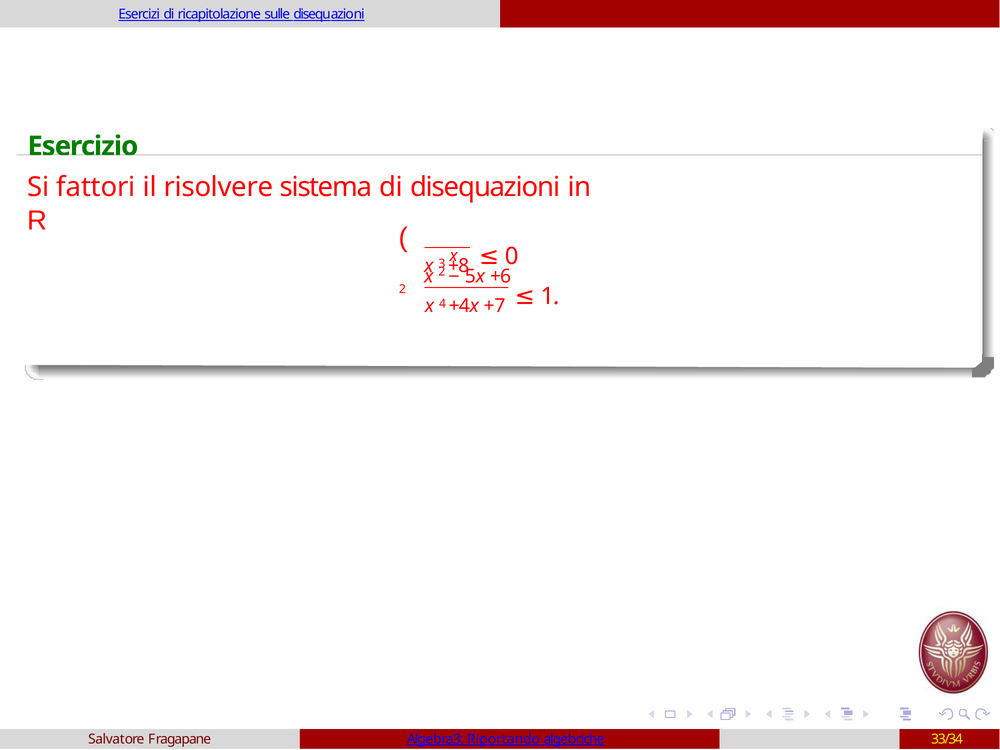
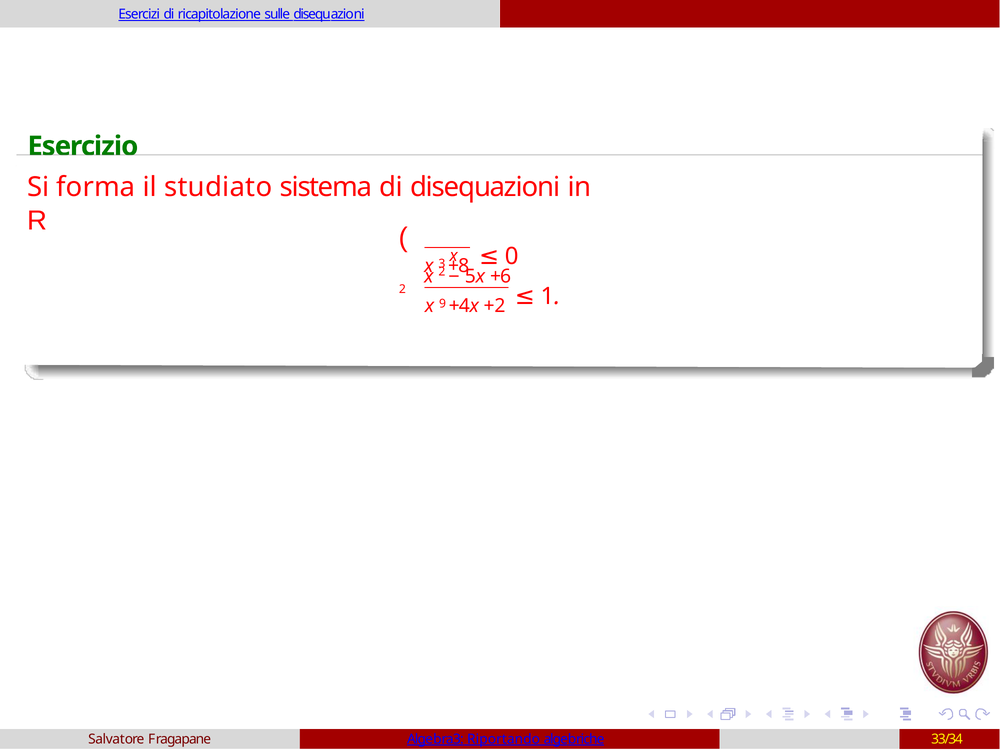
fattori: fattori -> forma (96, 188)
risolvere: risolvere -> studiato (218, 188)
4: 4 -> 9 (443, 304)
+7: +7 -> +2 (495, 306)
